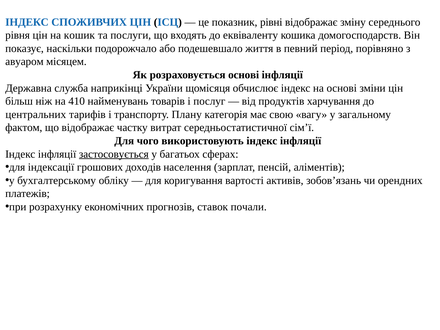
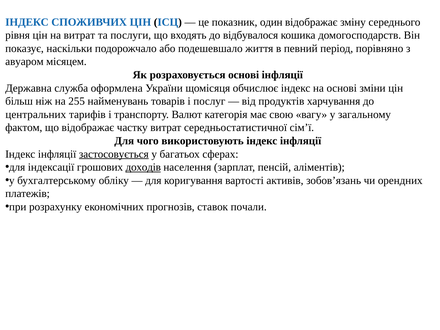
рівні: рівні -> один (271, 22)
на кошик: кошик -> витрат (79, 35)
еквіваленту: еквіваленту -> відбувалося (251, 35)
наприкінці: наприкінці -> оформлена (117, 88)
410: 410 -> 255 (77, 101)
Плану: Плану -> Валют (187, 114)
доходів underline: none -> present (143, 167)
